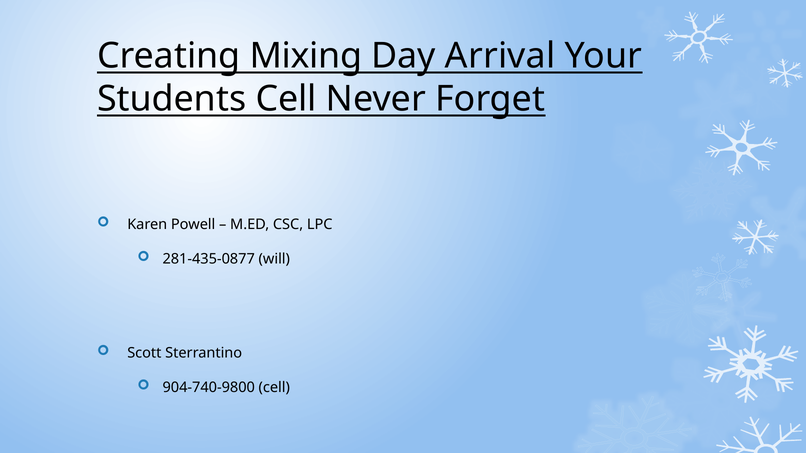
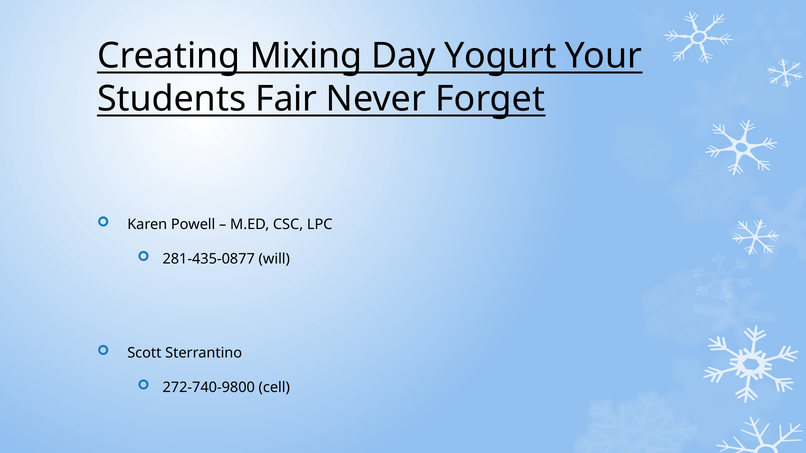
Arrival: Arrival -> Yogurt (500, 56)
Students Cell: Cell -> Fair (286, 99)
904-740-9800: 904-740-9800 -> 272-740-9800 (209, 388)
